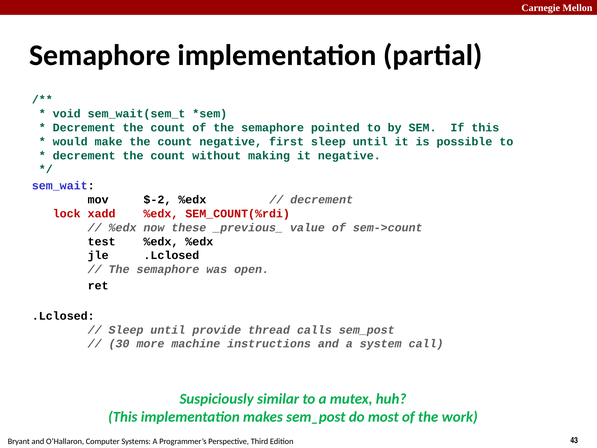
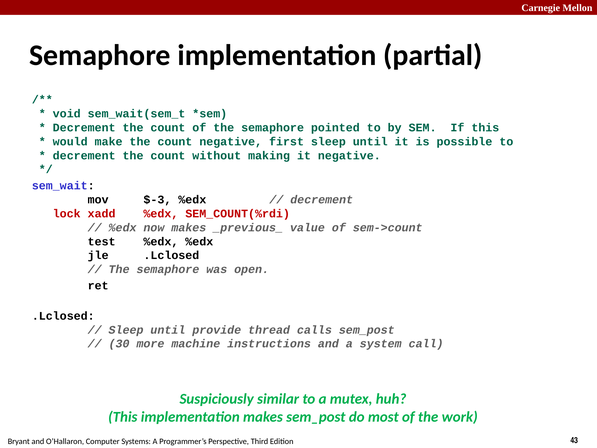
$-2: $-2 -> $-3 (157, 200)
now these: these -> makes (189, 227)
